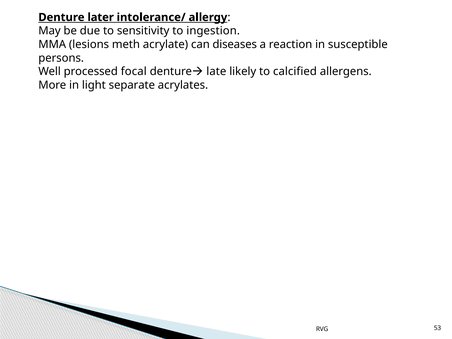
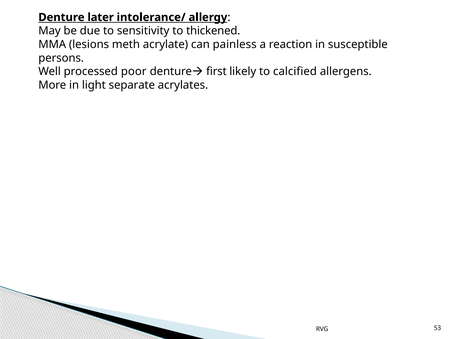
ingestion: ingestion -> thickened (213, 31)
diseases: diseases -> painless (235, 44)
focal: focal -> poor (134, 72)
late: late -> first (216, 72)
